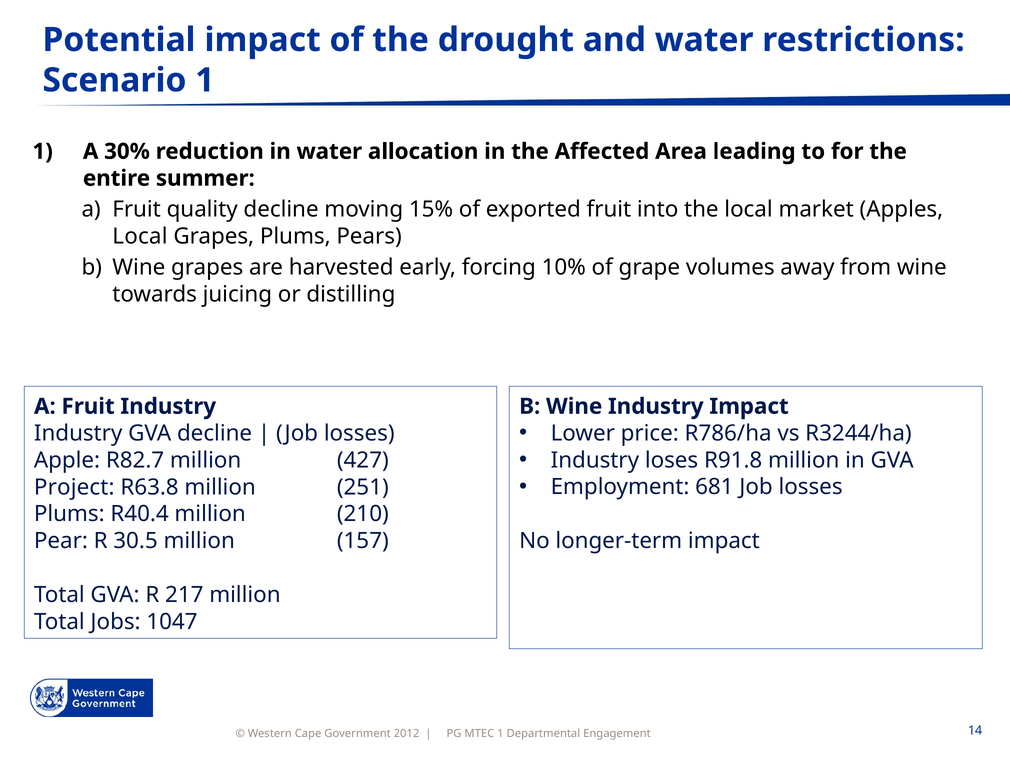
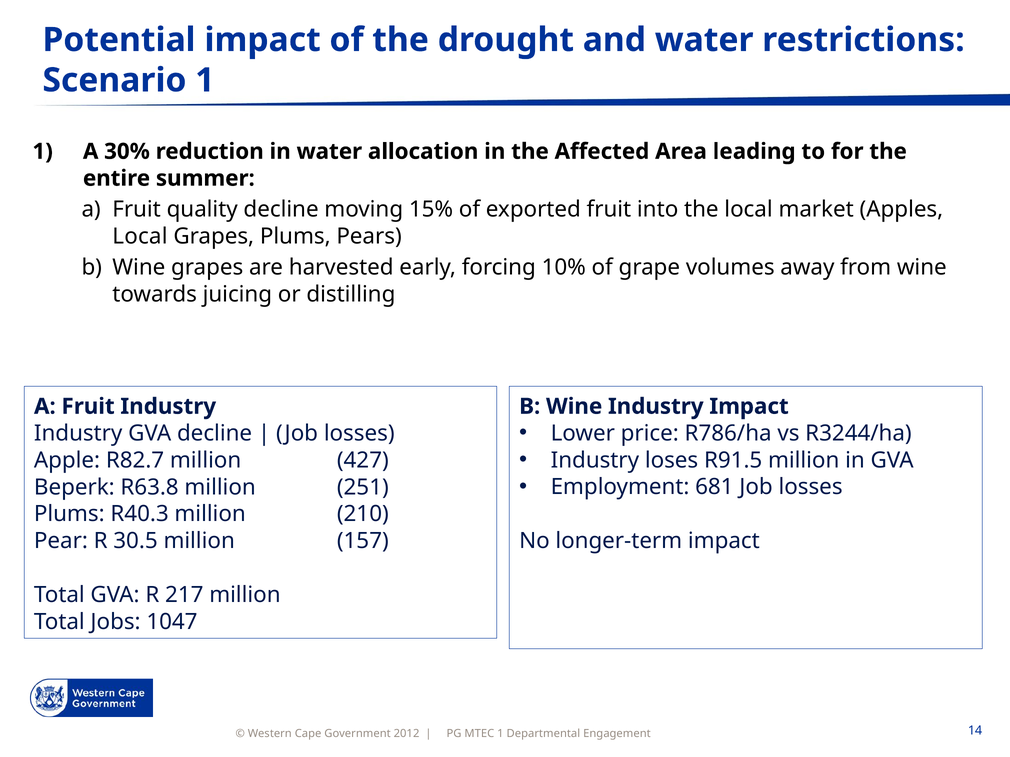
R91.8: R91.8 -> R91.5 (733, 461)
Project: Project -> Beperk (74, 487)
R40.4: R40.4 -> R40.3 (140, 514)
